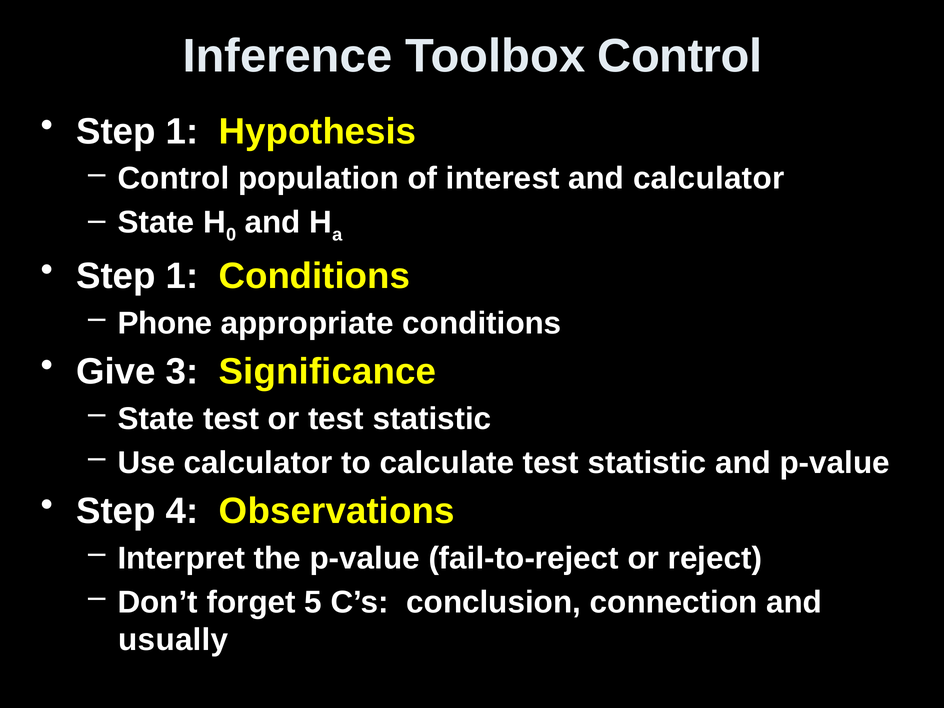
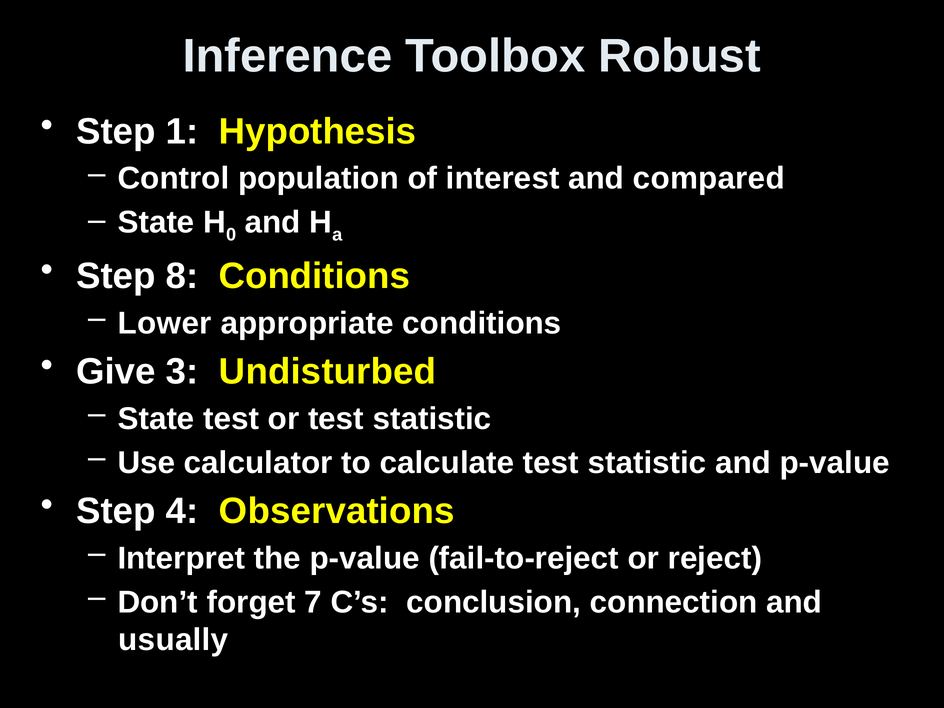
Toolbox Control: Control -> Robust (680, 56)
and calculator: calculator -> compared (709, 178)
1: 1 -> 8 (182, 276)
Phone: Phone -> Lower (165, 323)
Significance: Significance -> Undisturbed (328, 372)
5: 5 -> 7 (313, 602)
